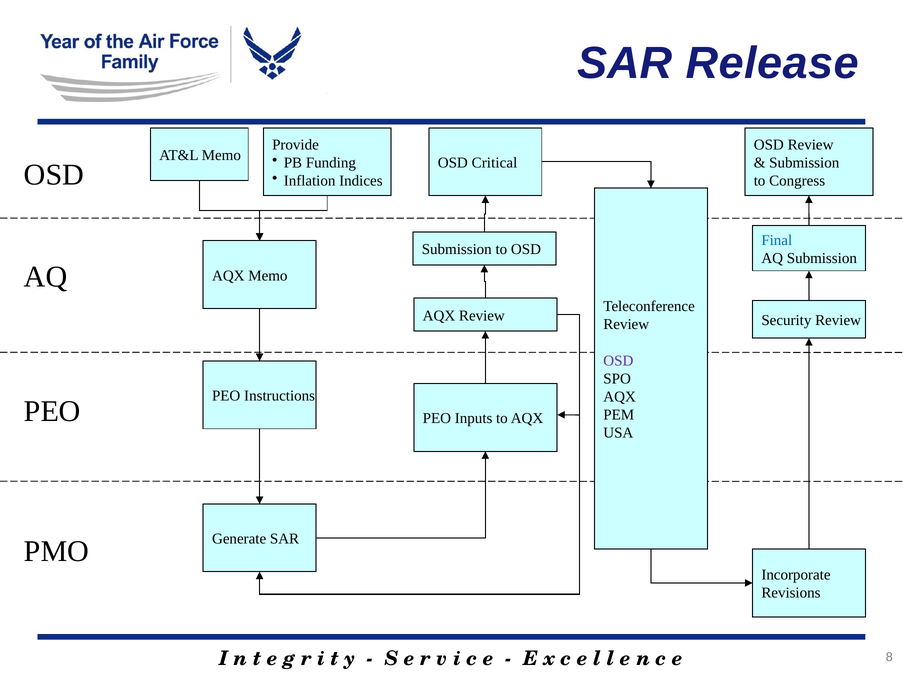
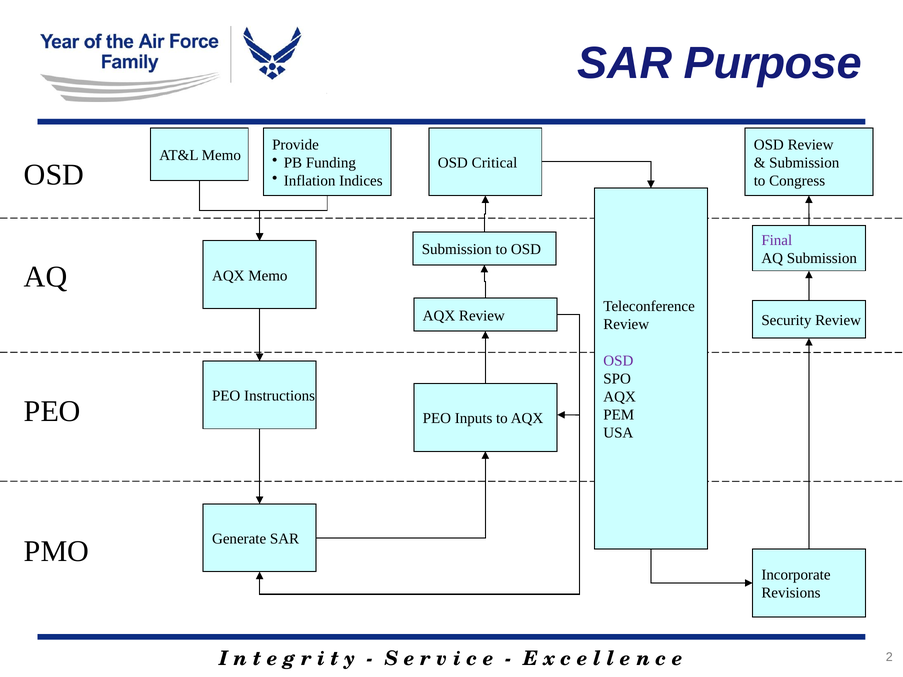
Release: Release -> Purpose (773, 63)
Final colour: blue -> purple (777, 240)
8: 8 -> 2 (889, 657)
